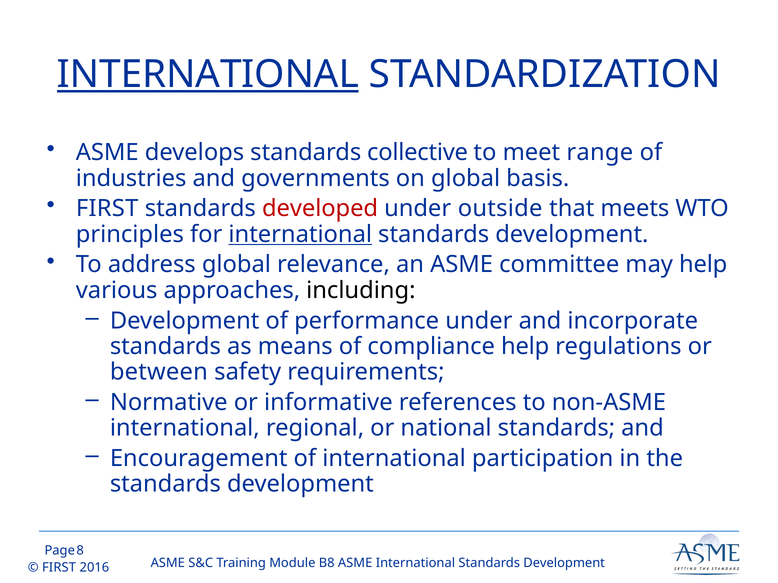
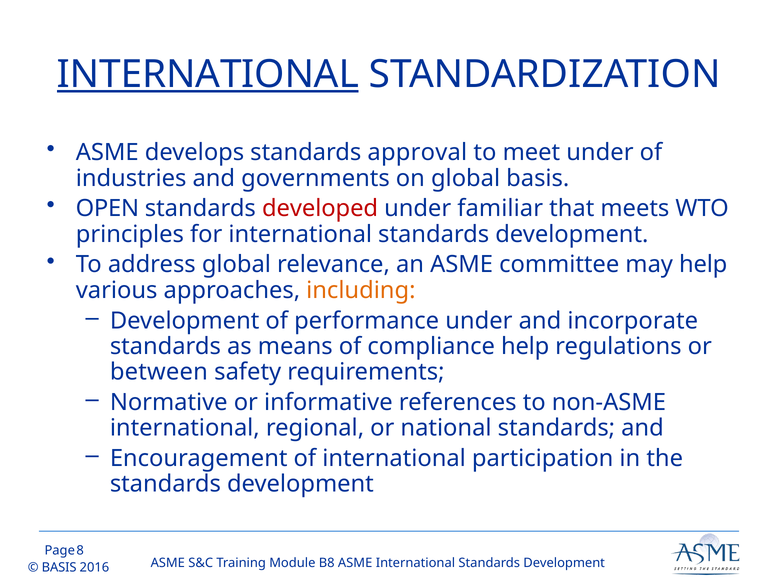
collective: collective -> approval (417, 153)
meet range: range -> under (600, 153)
FIRST: FIRST -> OPEN (107, 209)
outside: outside -> familiar (500, 209)
international underline: present -> none (300, 234)
including colour: black -> orange (361, 291)
FIRST: FIRST -> BASIS (59, 568)
